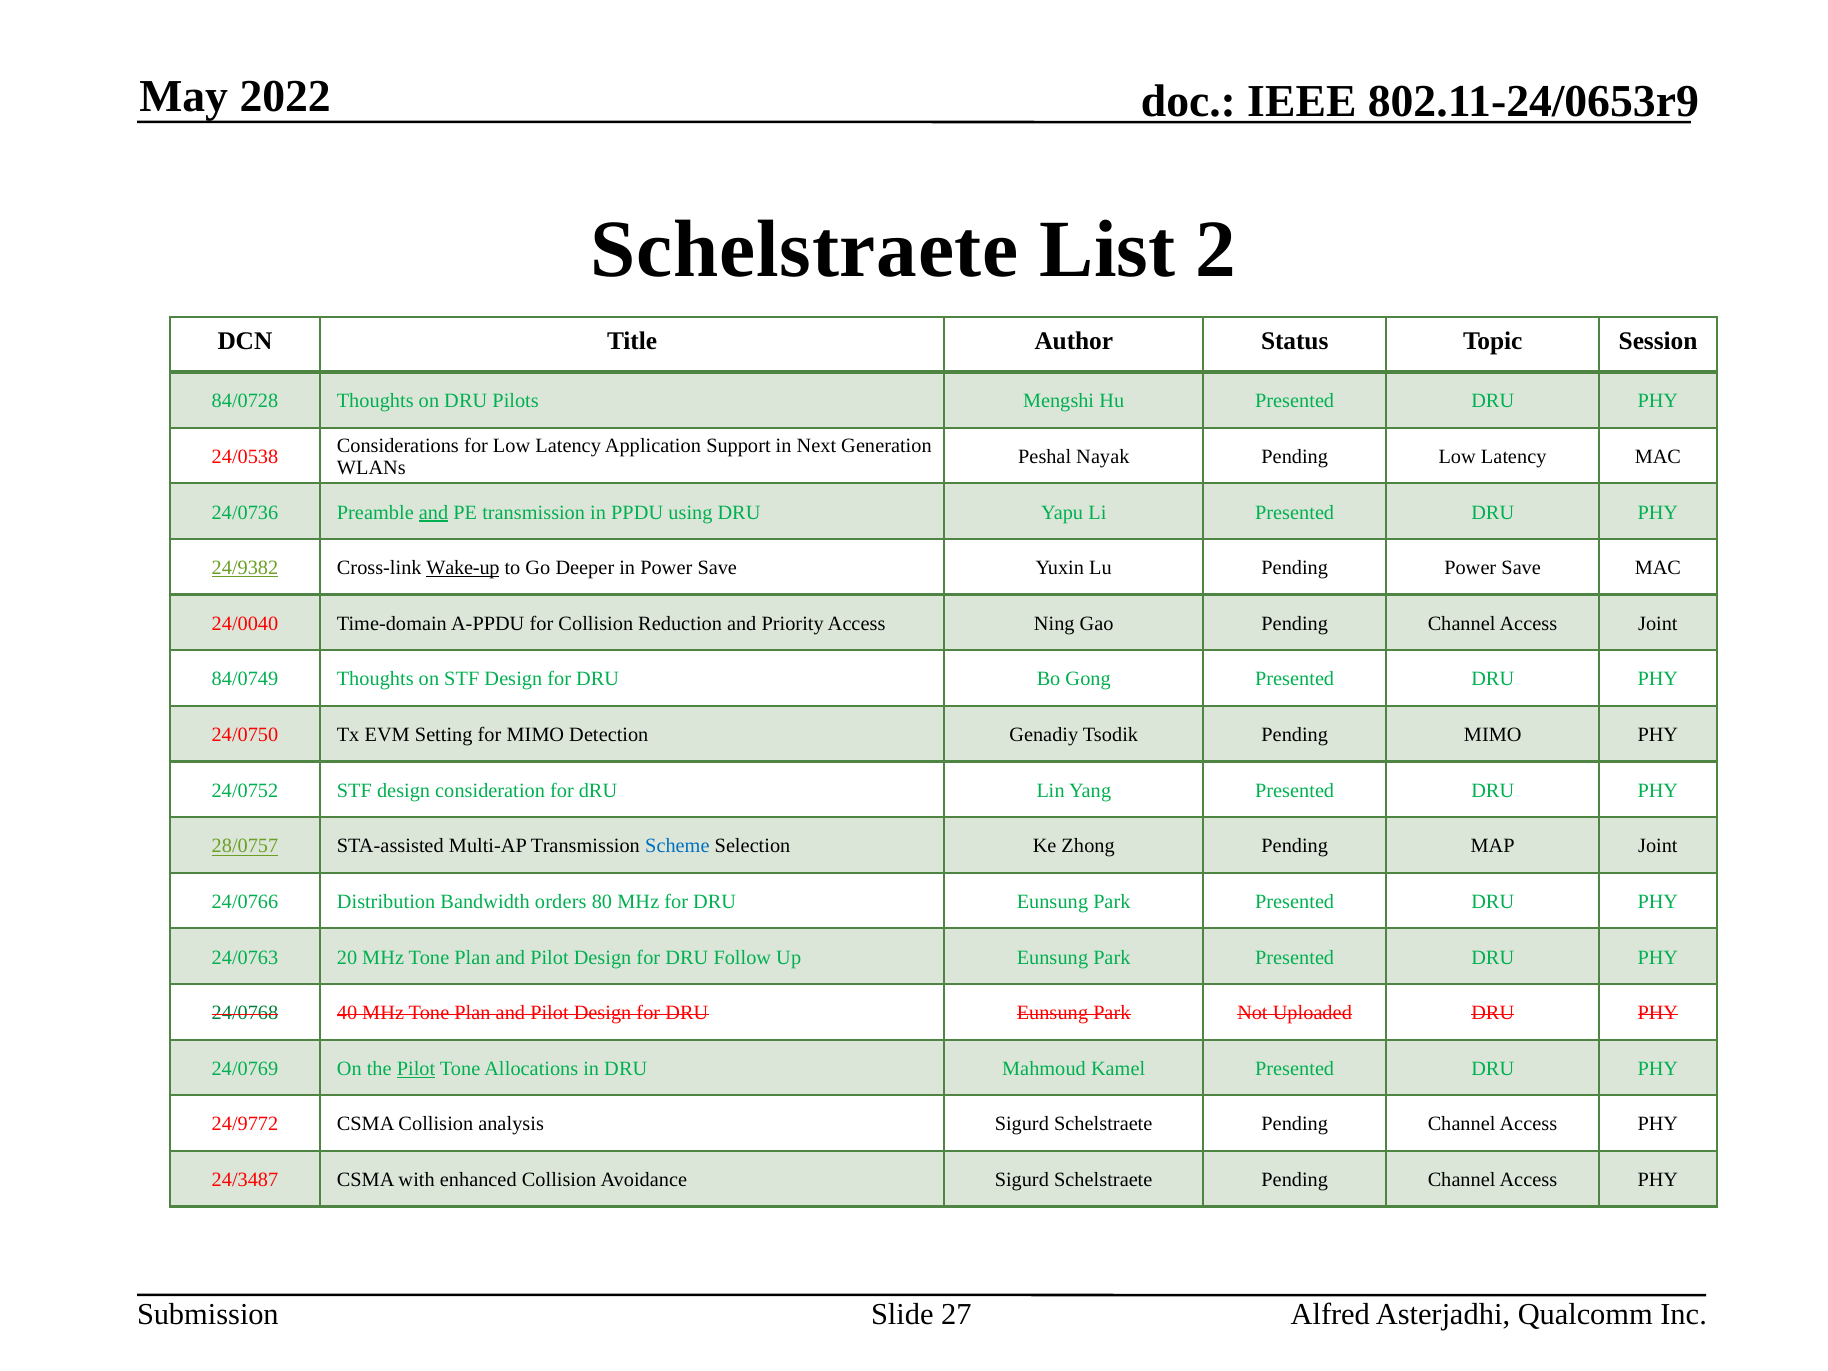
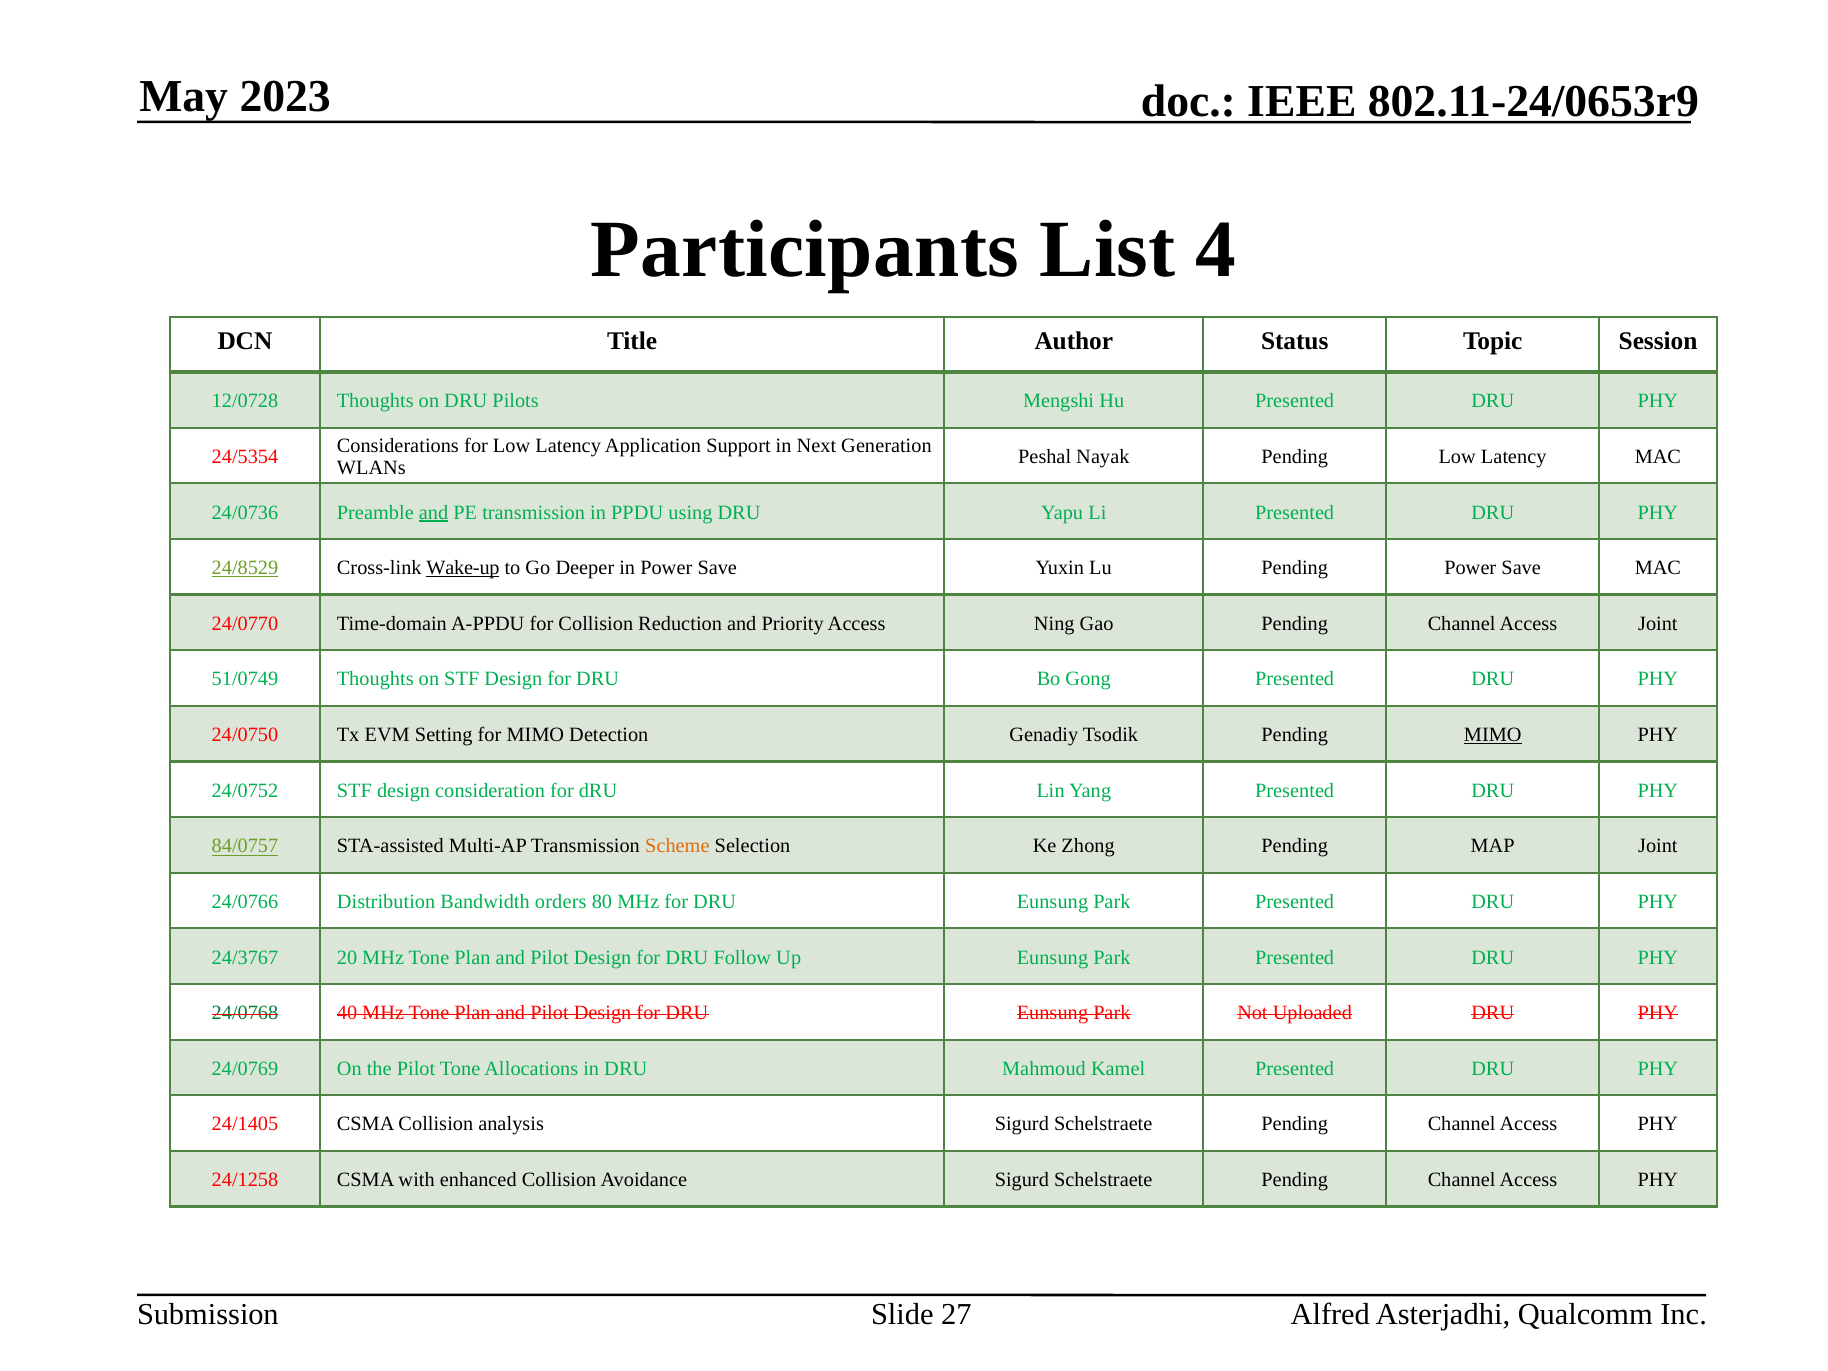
2022: 2022 -> 2023 (285, 97)
Schelstraete: Schelstraete -> Participants (805, 249)
2: 2 -> 4 (1216, 249)
84/0728: 84/0728 -> 12/0728 (245, 401)
24/0538: 24/0538 -> 24/5354 (245, 457)
24/9382: 24/9382 -> 24/8529 (245, 568)
24/0040: 24/0040 -> 24/0770 (245, 624)
84/0749: 84/0749 -> 51/0749 (245, 679)
MIMO underline: none -> present (1493, 735)
28/0757: 28/0757 -> 84/0757 (245, 846)
Scheme colour: blue -> orange (677, 846)
24/0763: 24/0763 -> 24/3767 (245, 957)
Pilot underline: present -> none (416, 1069)
24/9772: 24/9772 -> 24/1405 (245, 1124)
24/3487: 24/3487 -> 24/1258 (245, 1180)
